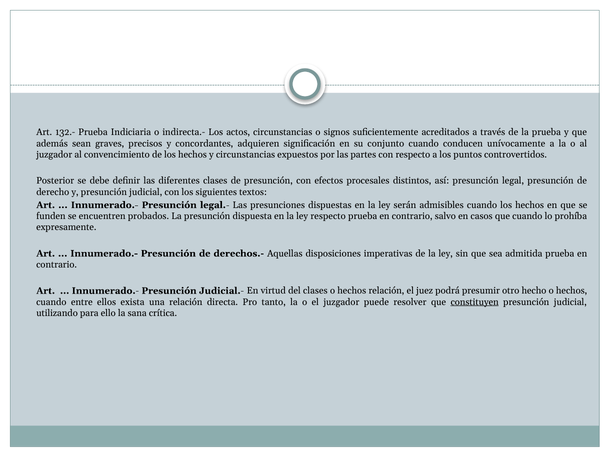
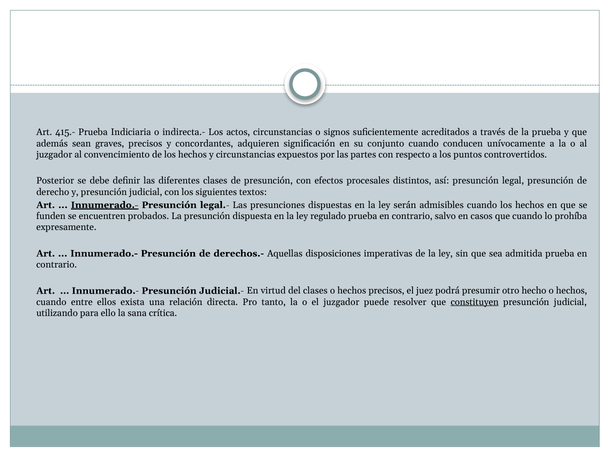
132.-: 132.- -> 415.- (65, 132)
Innumerado.- underline: none -> present (105, 205)
ley respecto: respecto -> regulado (328, 216)
hechos relación: relación -> precisos (386, 291)
